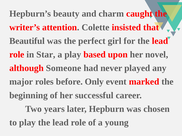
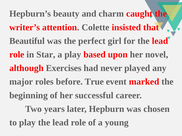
Someone: Someone -> Exercises (64, 68)
Only: Only -> True (94, 82)
